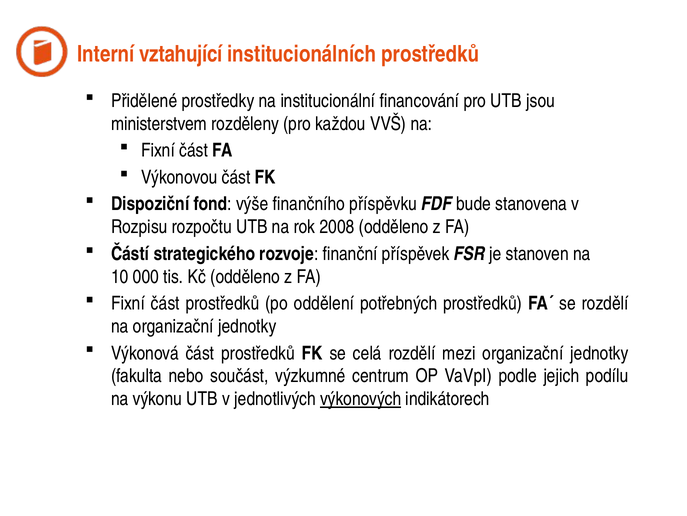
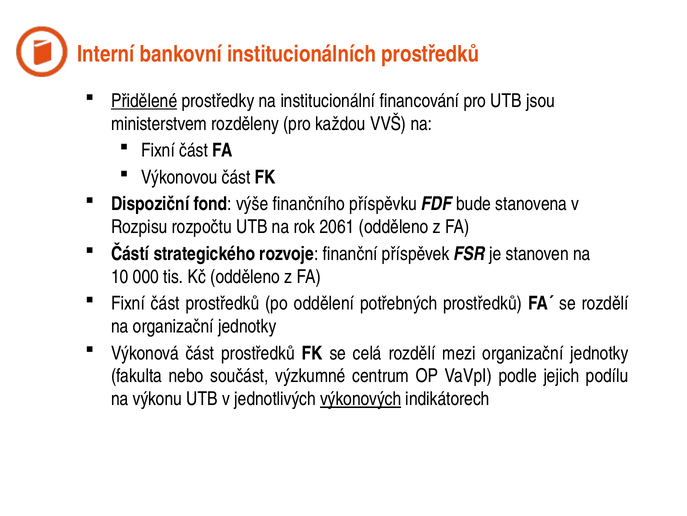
vztahující: vztahující -> bankovní (181, 54)
Přidělené underline: none -> present (144, 101)
2008: 2008 -> 2061 (337, 227)
